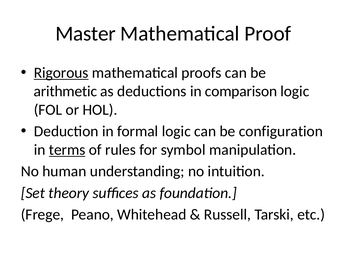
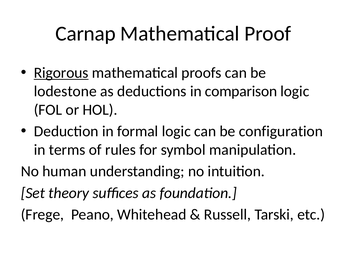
Master: Master -> Carnap (86, 34)
arithmetic: arithmetic -> lodestone (65, 91)
terms underline: present -> none (67, 150)
